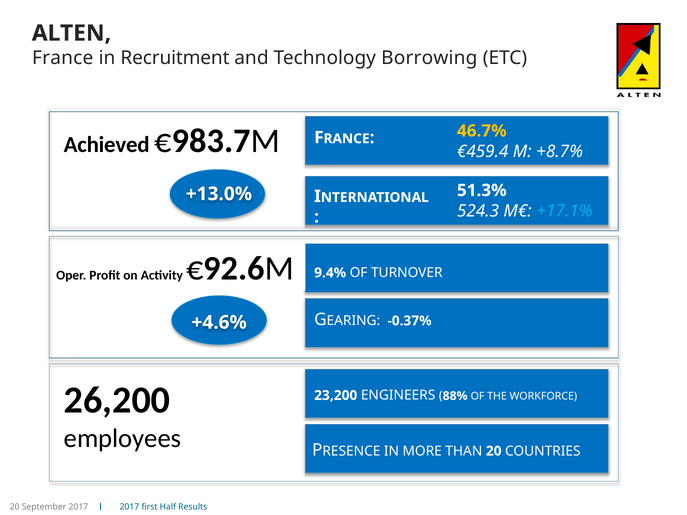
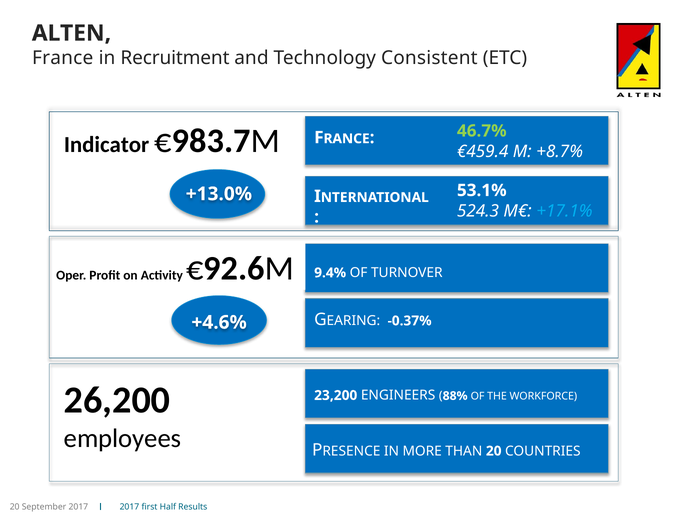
Borrowing: Borrowing -> Consistent (429, 58)
Achieved: Achieved -> Indicator (107, 145)
46.7% colour: yellow -> light green (482, 131)
51.3%: 51.3% -> 53.1% (482, 190)
